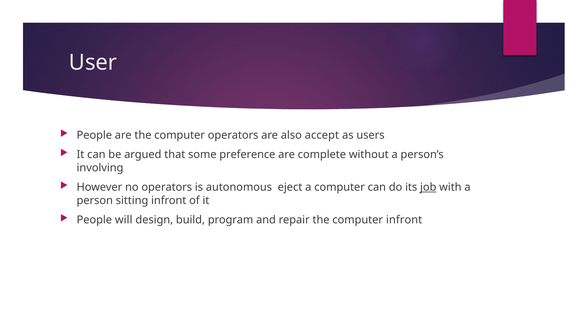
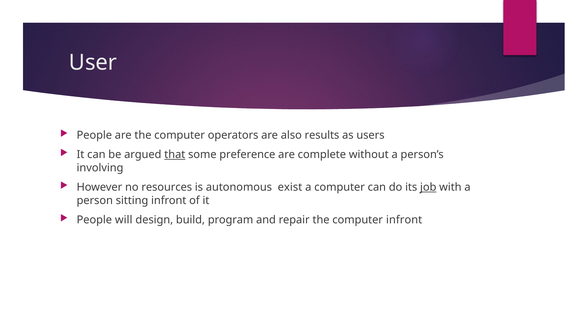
accept: accept -> results (322, 135)
that underline: none -> present (175, 155)
no operators: operators -> resources (167, 187)
eject: eject -> exist (290, 187)
